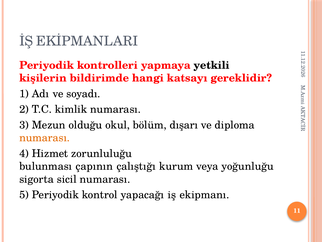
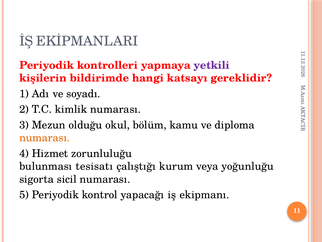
yetkili colour: black -> purple (212, 65)
dışarı: dışarı -> kamu (184, 125)
çapının: çapının -> tesisatı (94, 166)
